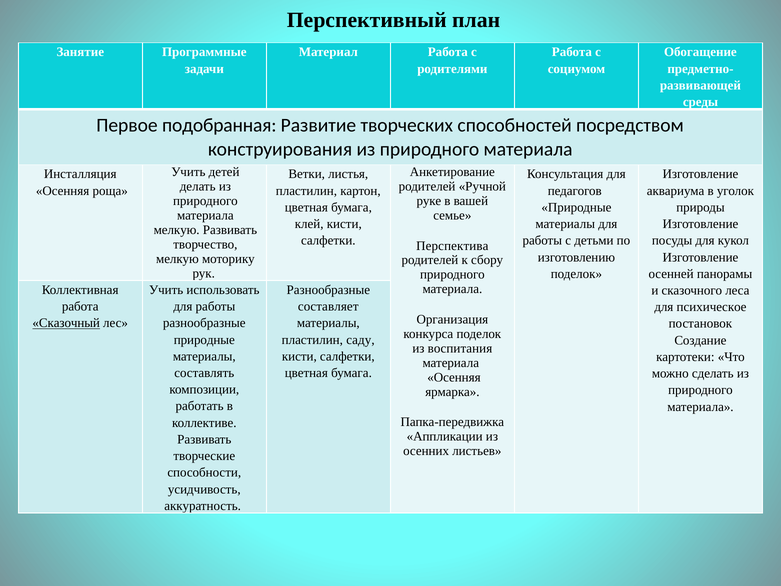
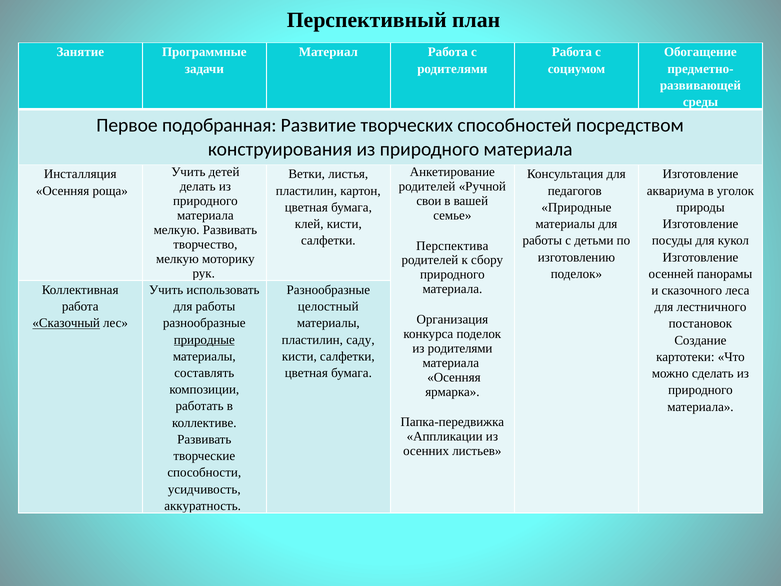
руке: руке -> свои (429, 201)
составляет: составляет -> целостный (328, 306)
психическое: психическое -> лестничного (712, 307)
природные underline: none -> present (204, 340)
из воспитания: воспитания -> родителями (460, 348)
